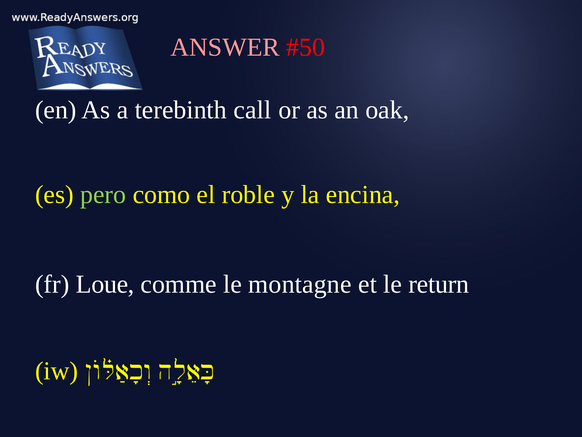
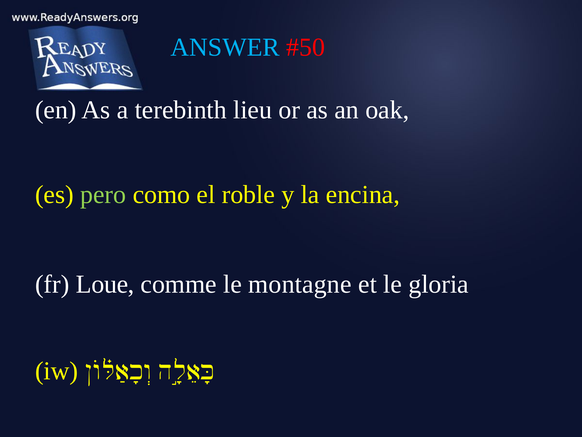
ANSWER colour: pink -> light blue (225, 47)
call: call -> lieu (253, 110)
return: return -> gloria (439, 284)
